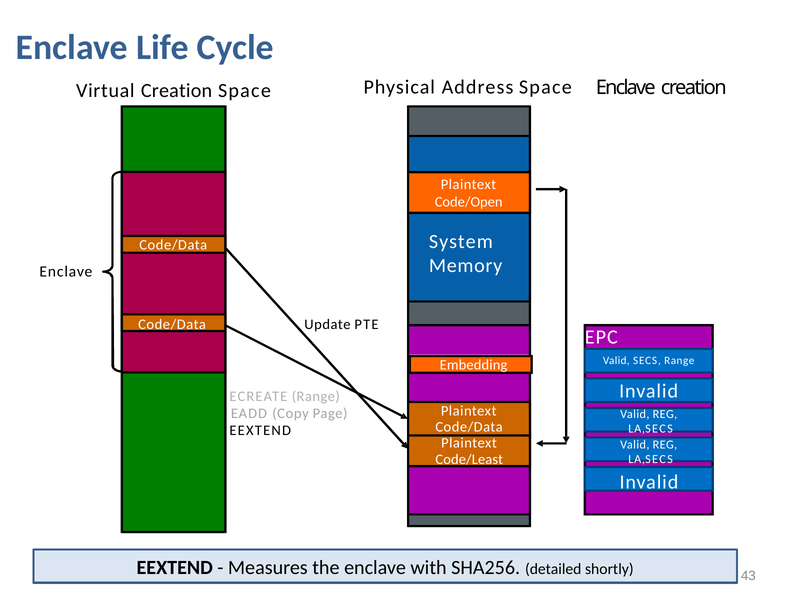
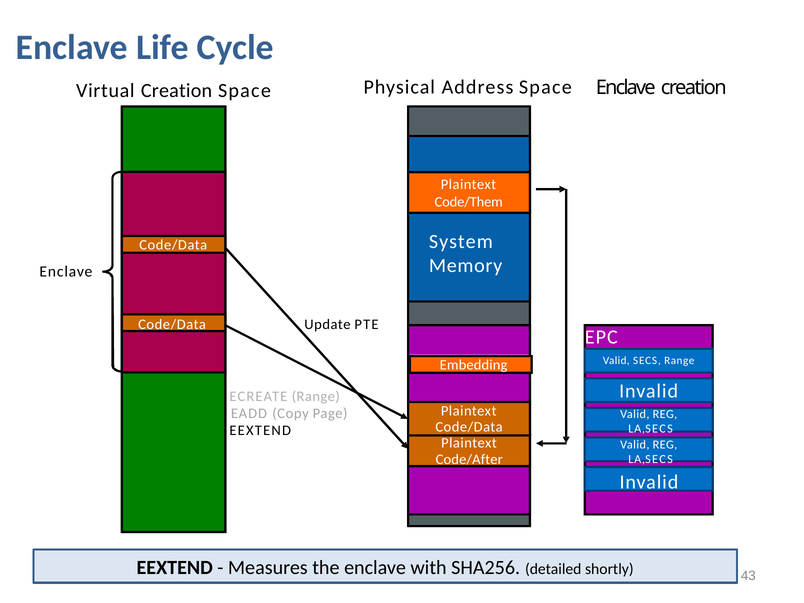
Code/Open: Code/Open -> Code/Them (469, 202)
Code/Least: Code/Least -> Code/After (469, 459)
